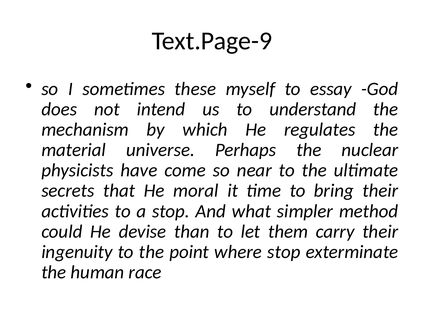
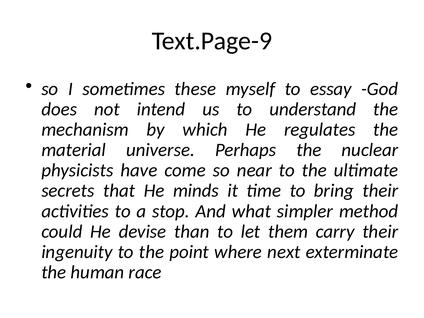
moral: moral -> minds (196, 191)
where stop: stop -> next (284, 252)
